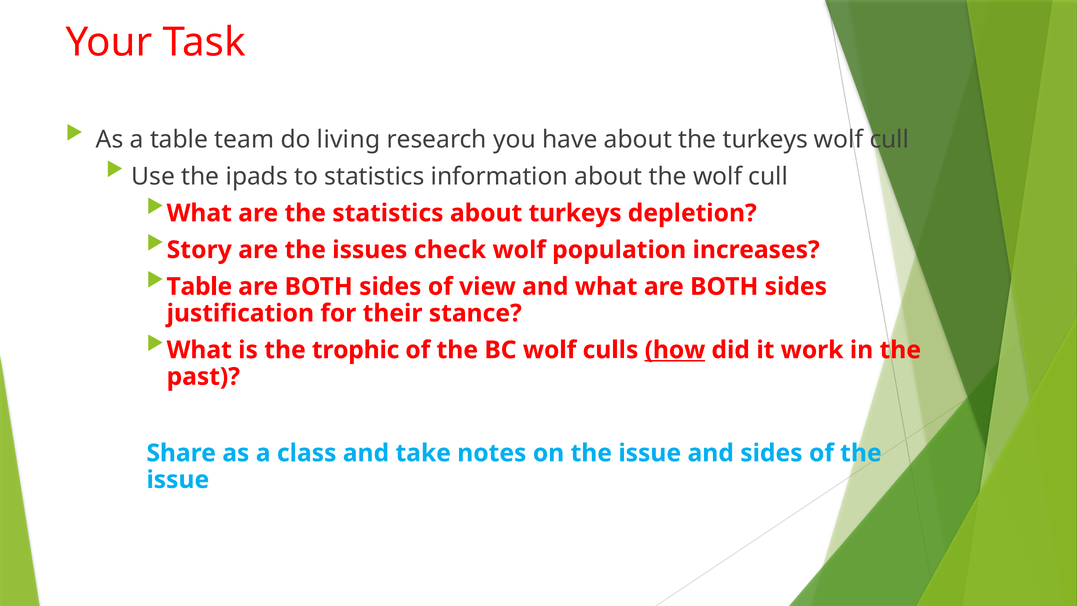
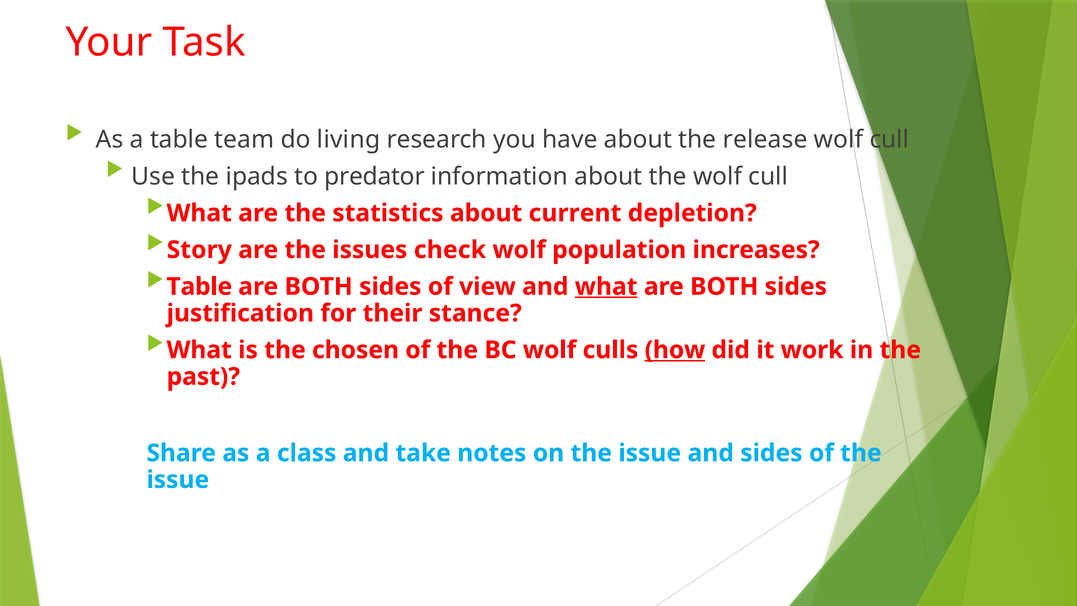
the turkeys: turkeys -> release (765, 140)
to statistics: statistics -> predator (375, 176)
about turkeys: turkeys -> current (575, 213)
what underline: none -> present (606, 287)
trophic: trophic -> chosen (356, 350)
